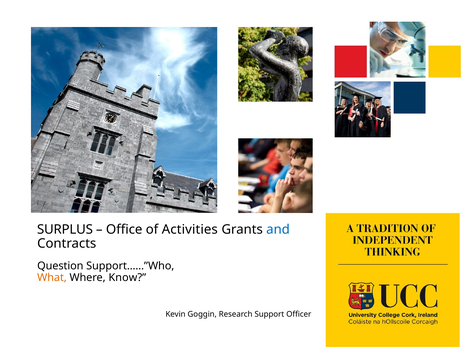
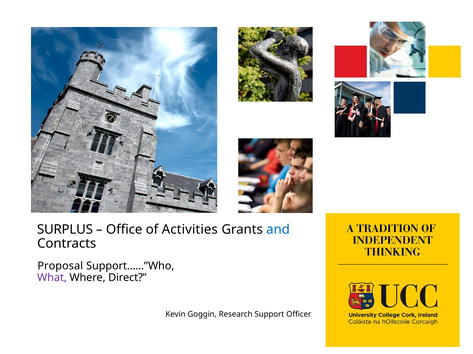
Question: Question -> Proposal (60, 267)
What colour: orange -> purple (52, 278)
Know: Know -> Direct (127, 278)
